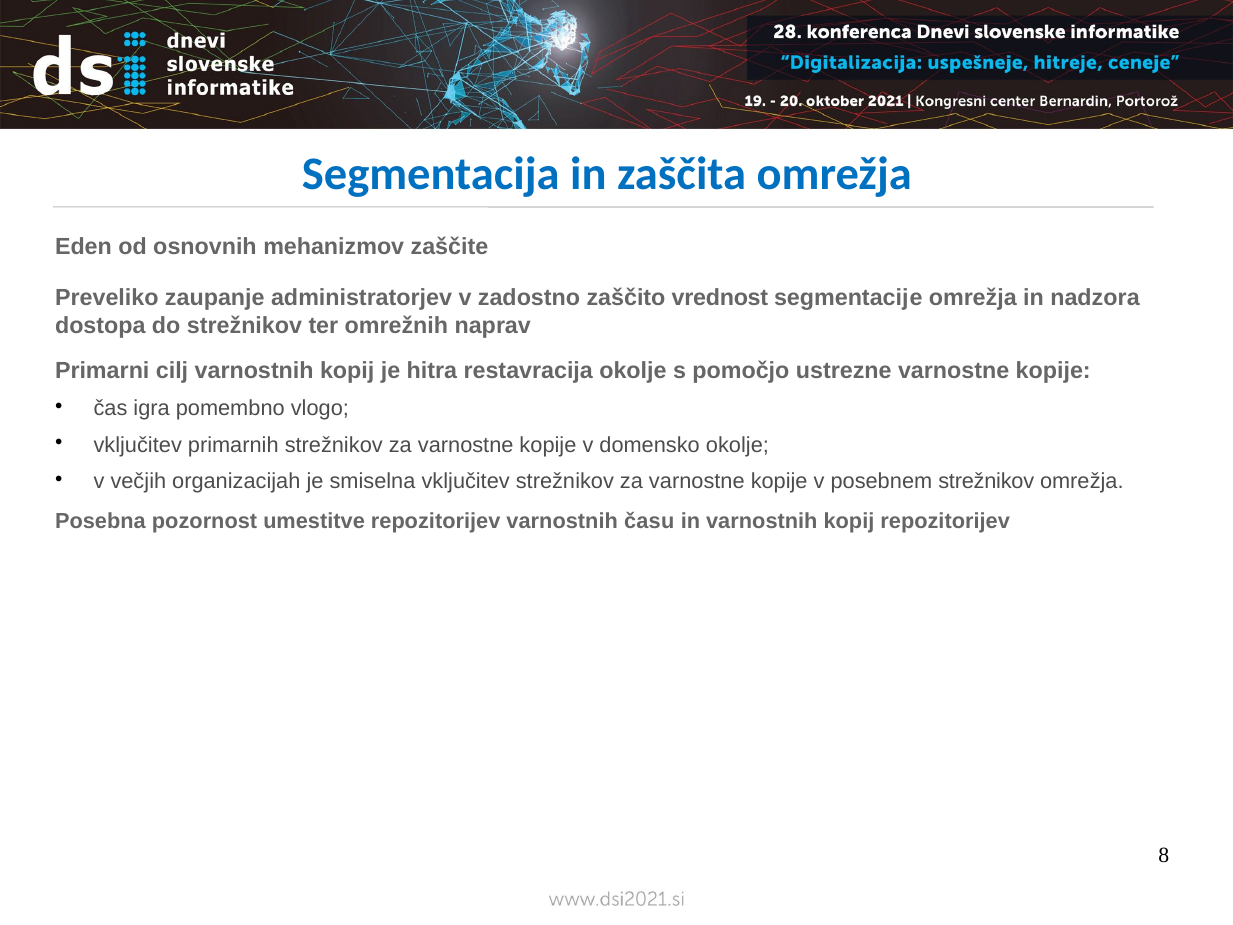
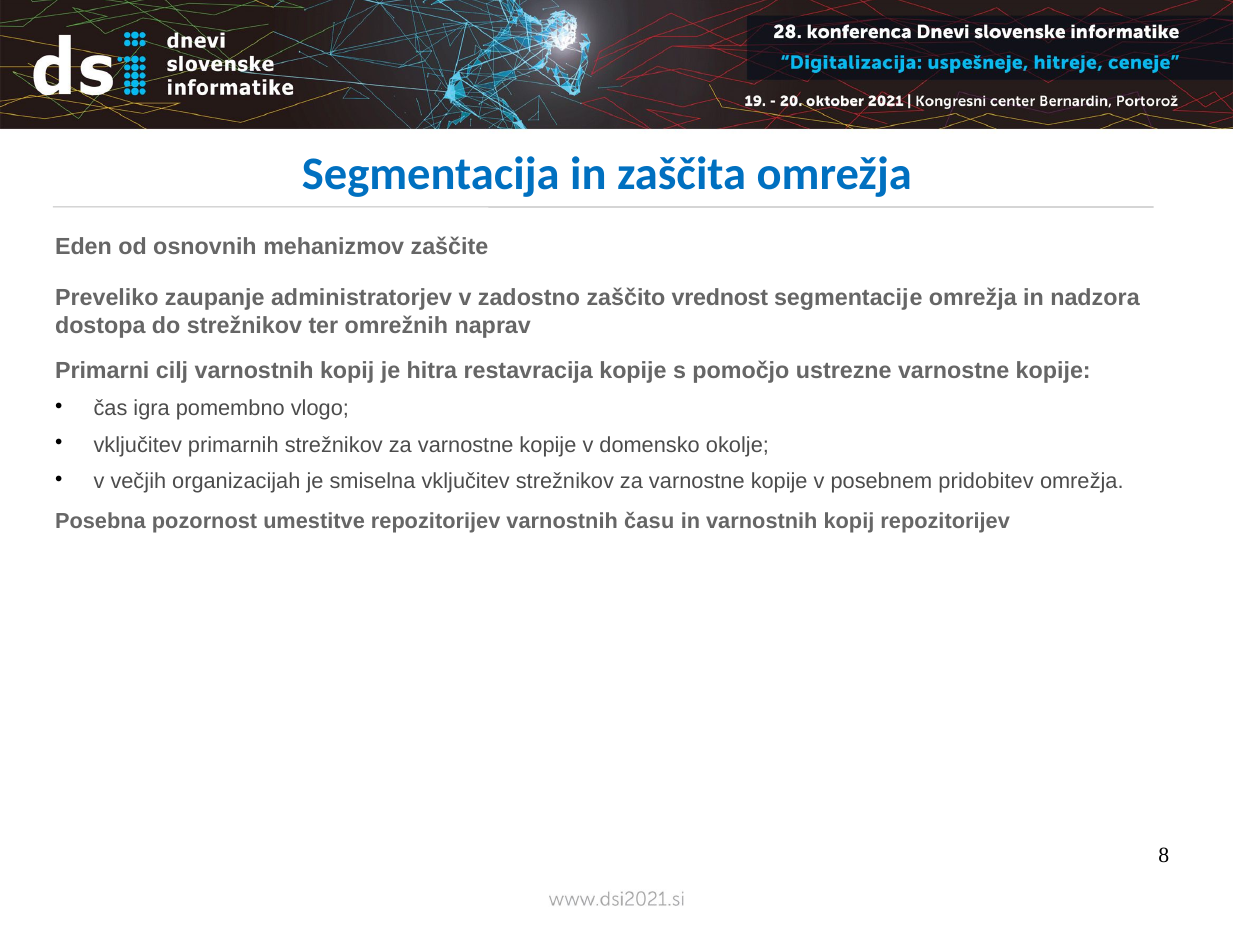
restavracija okolje: okolje -> kopije (633, 371)
posebnem strežnikov: strežnikov -> pridobitev (986, 481)
